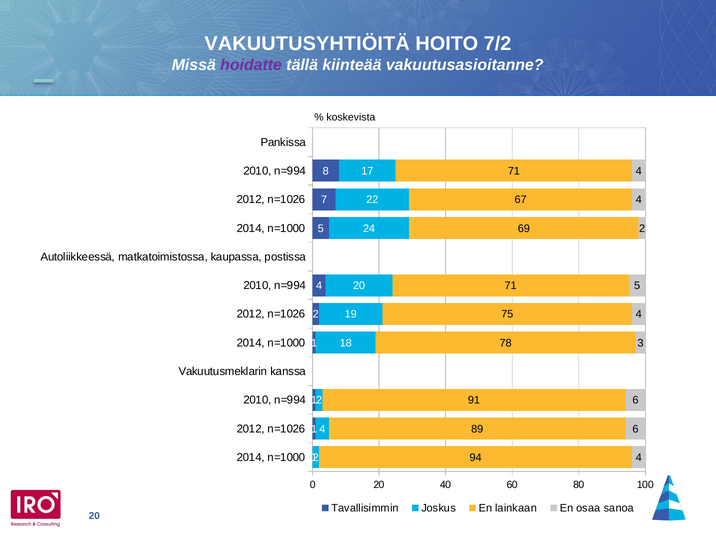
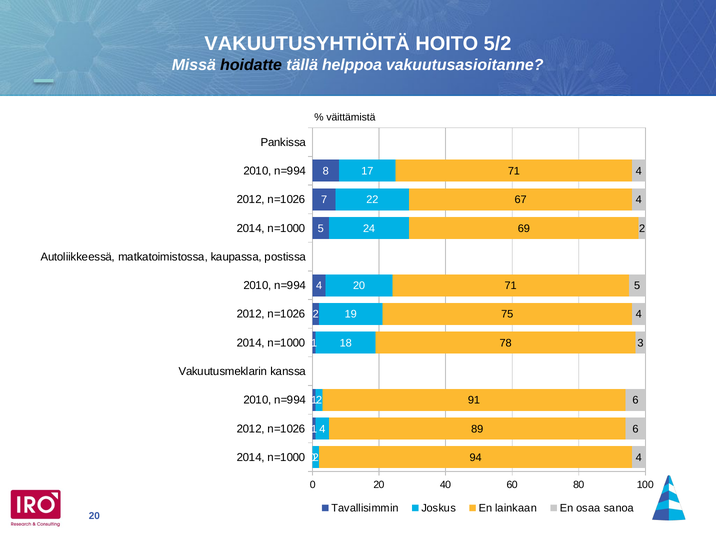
7/2: 7/2 -> 5/2 (498, 44)
hoidatte colour: purple -> black (251, 65)
kiinteää: kiinteää -> helppoa (352, 65)
koskevista: koskevista -> väittämistä (351, 118)
